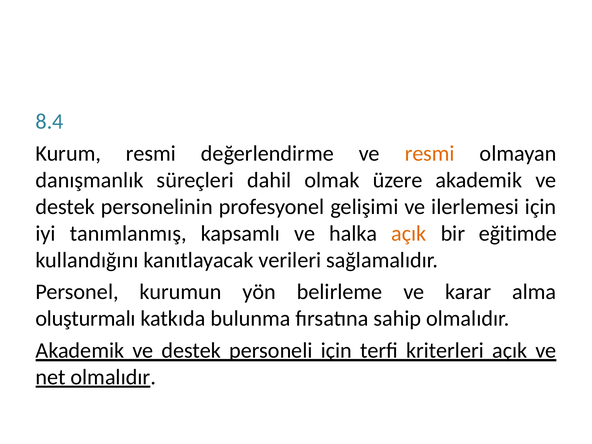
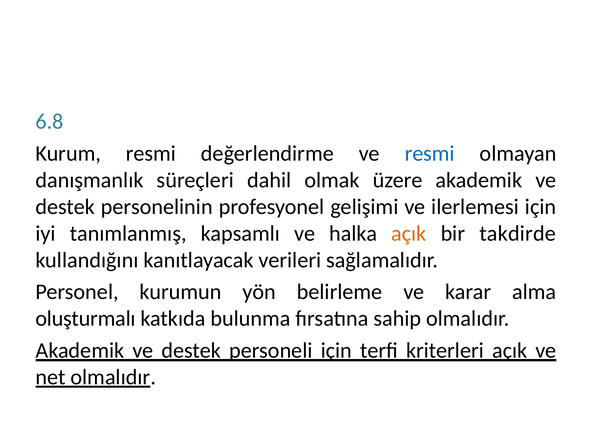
8.4: 8.4 -> 6.8 (50, 121)
resmi colour: orange -> blue (430, 153)
eğitimde: eğitimde -> takdirde (518, 233)
